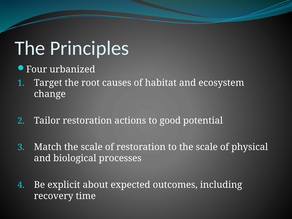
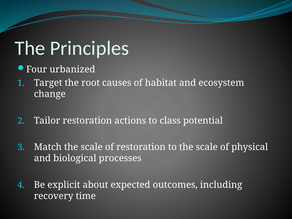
good: good -> class (170, 121)
